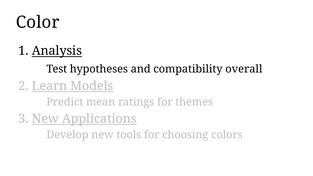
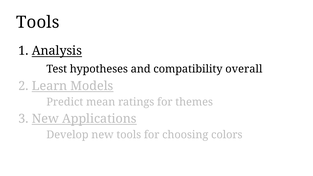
Color: Color -> Tools (38, 22)
